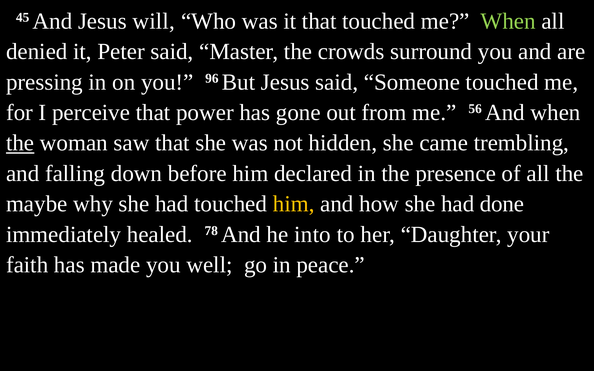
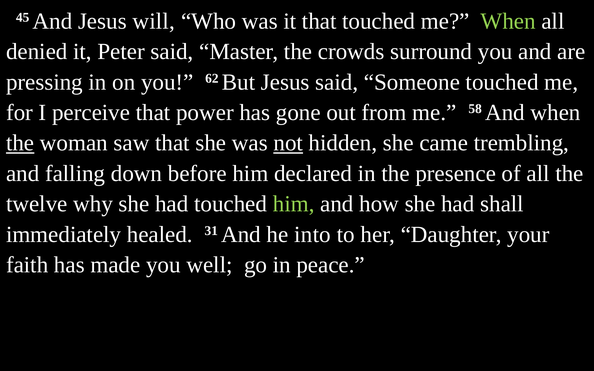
96: 96 -> 62 (212, 78)
56: 56 -> 58 (475, 109)
not underline: none -> present (288, 143)
maybe: maybe -> twelve (37, 204)
him colour: yellow -> light green (294, 204)
done: done -> shall (502, 204)
78: 78 -> 31 (211, 231)
